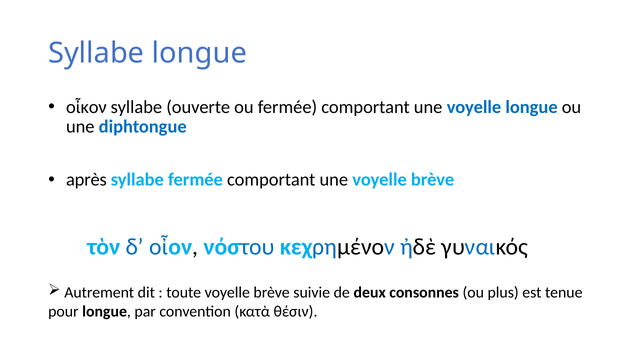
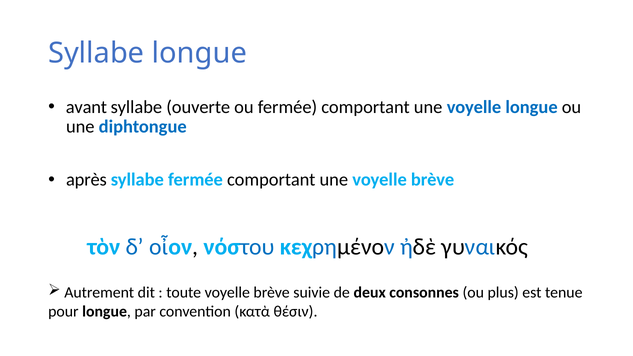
οἶκον: οἶκον -> avant (86, 107)
